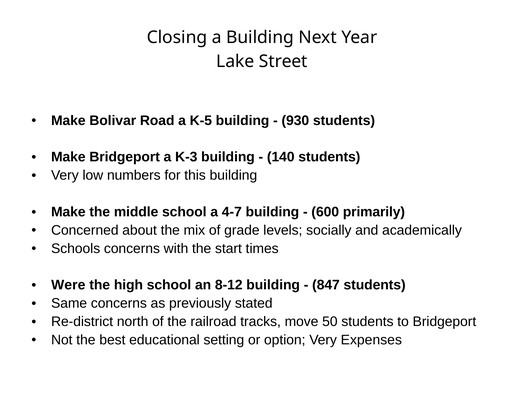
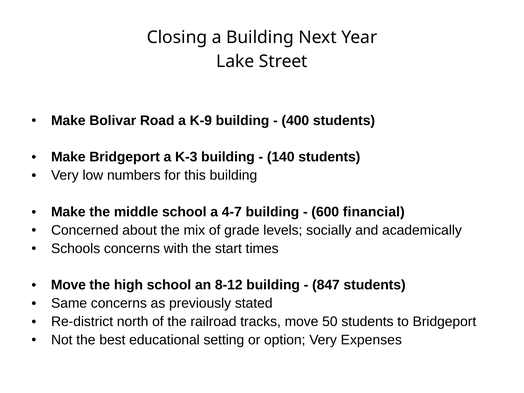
K-5: K-5 -> K-9 (201, 121)
930: 930 -> 400 (295, 121)
primarily: primarily -> financial (374, 212)
Were: Were -> Move (68, 285)
